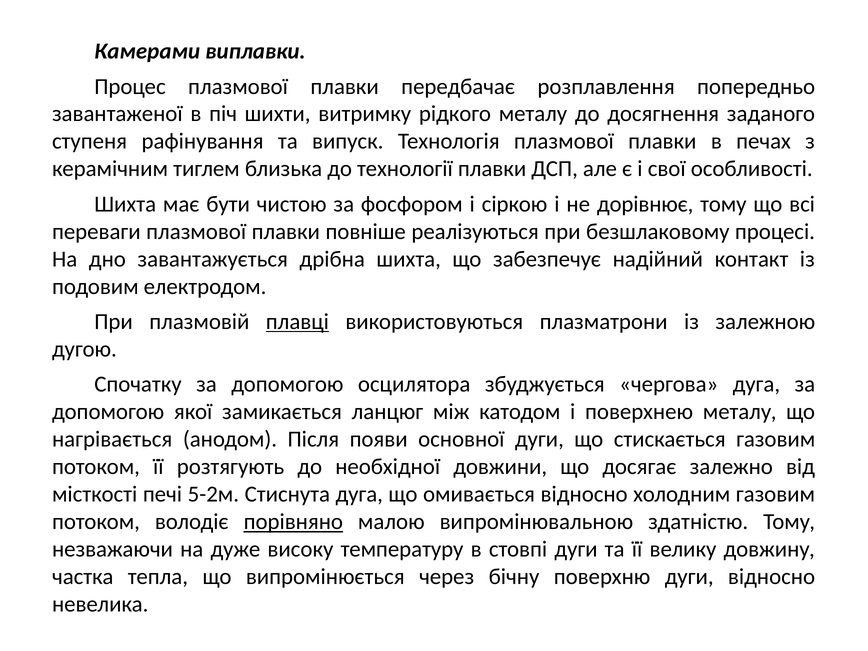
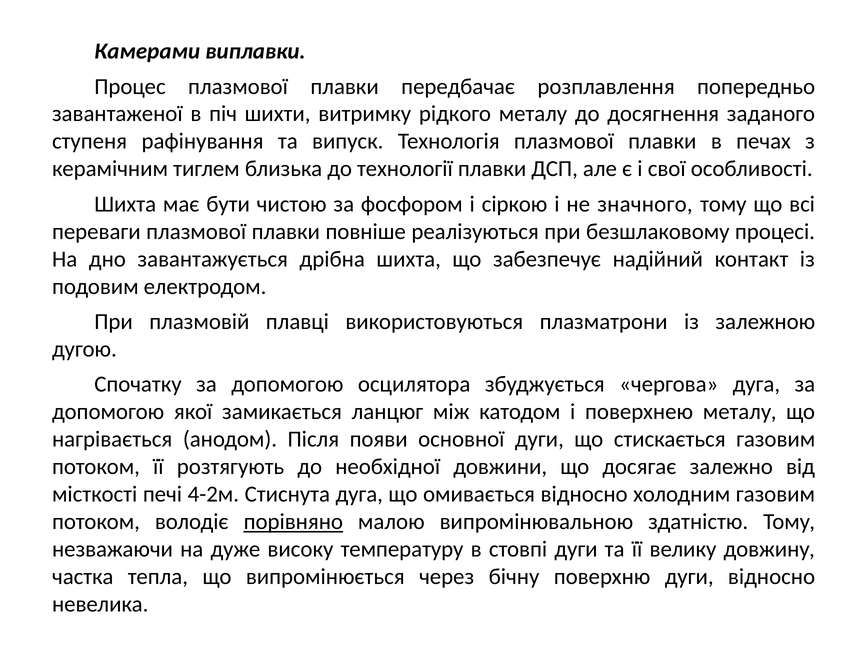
дорівнює: дорівнює -> значного (645, 204)
плавці underline: present -> none (297, 322)
5-2м: 5-2м -> 4-2м (213, 494)
